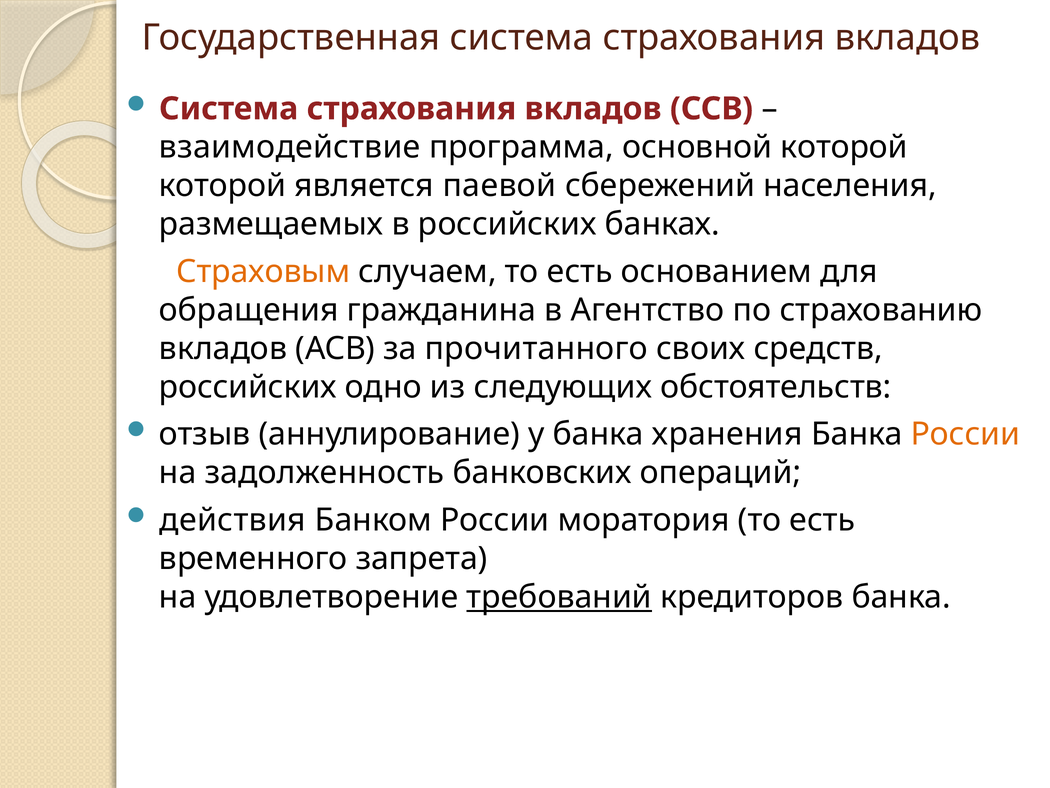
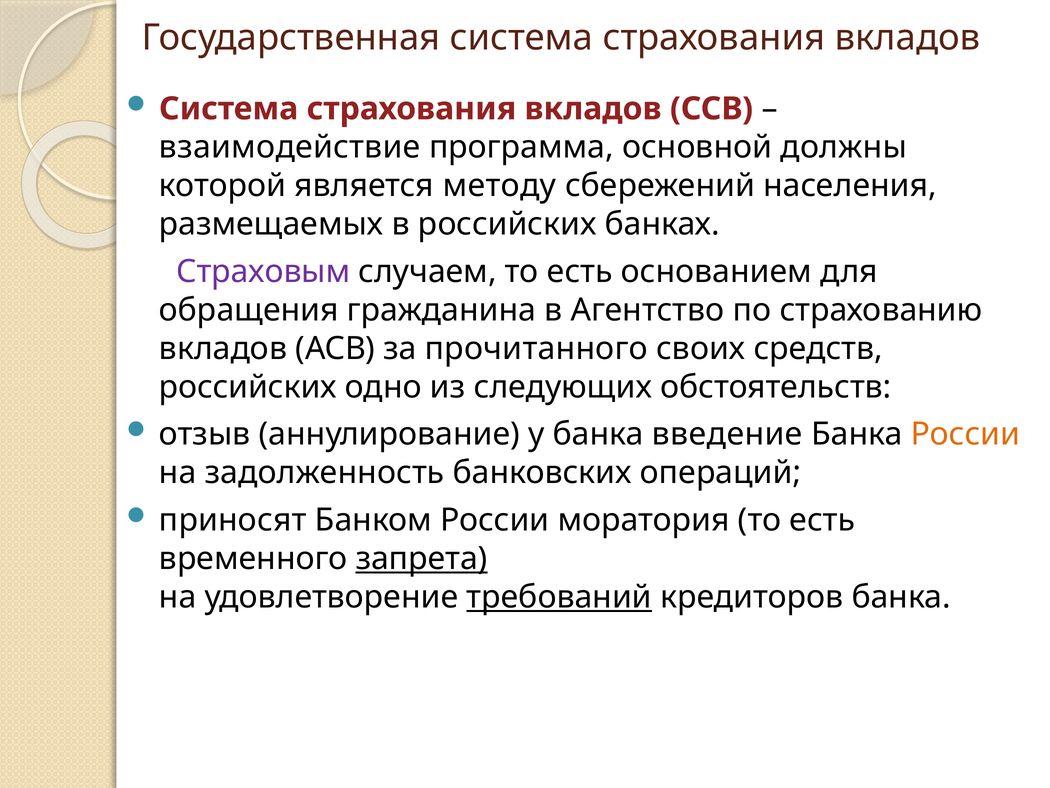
основной которой: которой -> должны (844, 147)
паевой: паевой -> методу (499, 186)
Страховым colour: orange -> purple (263, 271)
хранения: хранения -> введение (727, 434)
действия: действия -> приносят (233, 520)
запрета underline: none -> present (422, 558)
